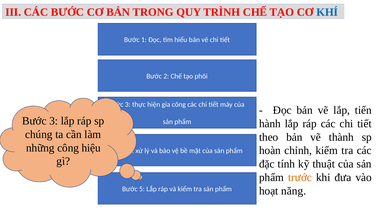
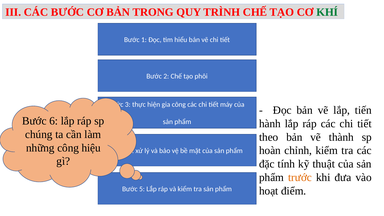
KHÍ colour: blue -> green (327, 12)
3: 3 -> 6 (54, 121)
năng: năng -> điểm (294, 191)
